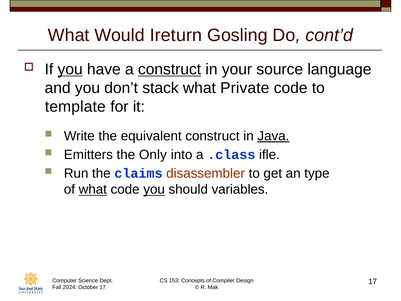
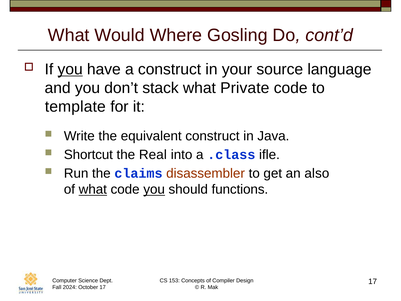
Ireturn: Ireturn -> Where (176, 35)
construct underline: present -> none (170, 69)
Java underline: present -> none (273, 136)
Emitters: Emitters -> Shortcut (88, 155)
Only: Only -> Real (153, 155)
type: type -> also (317, 173)
variables: variables -> functions (240, 189)
